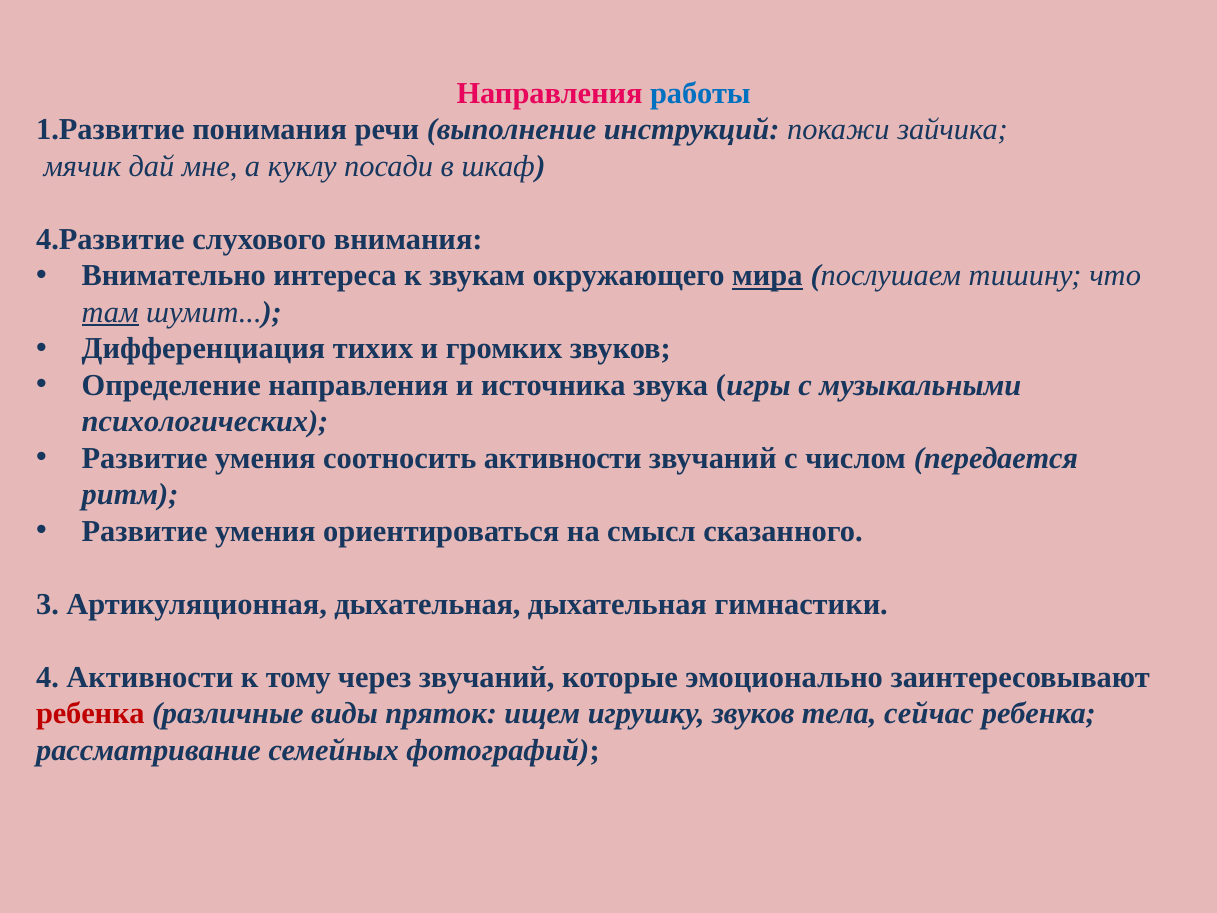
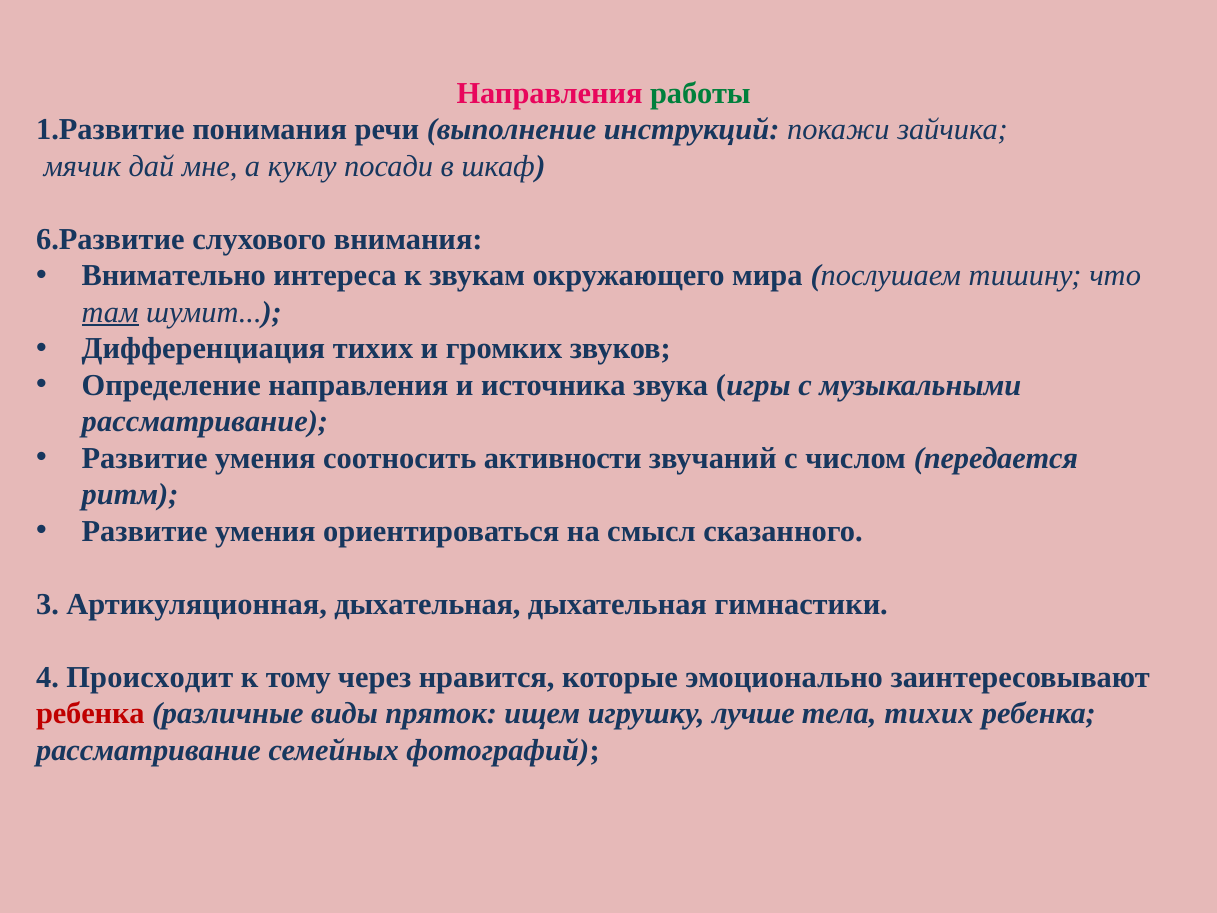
работы colour: blue -> green (700, 93)
4.Развитие: 4.Развитие -> 6.Развитие (110, 239)
мира underline: present -> none (767, 276)
психологических: психологических -> рассматривание (205, 422)
4 Активности: Активности -> Происходит (150, 677)
через звучаний: звучаний -> нравится (487, 677)
игрушку звуков: звуков -> лучше (753, 714)
тела сейчас: сейчас -> тихих (929, 714)
